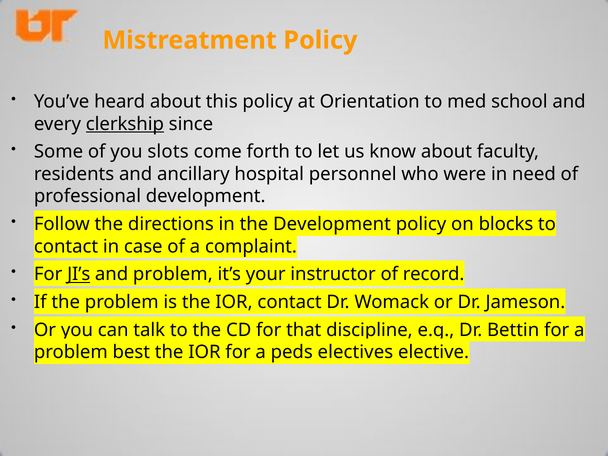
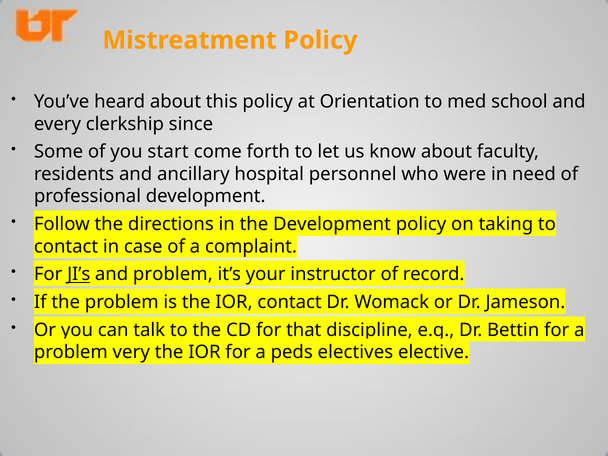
clerkship underline: present -> none (125, 124)
slots: slots -> start (168, 152)
blocks: blocks -> taking (506, 224)
best: best -> very (131, 352)
